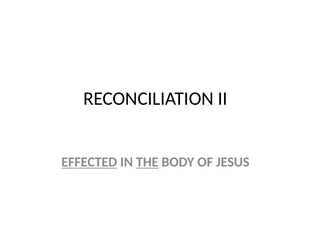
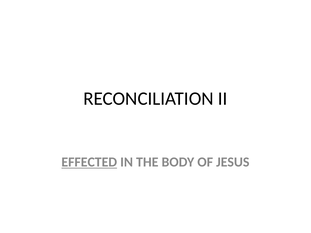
THE underline: present -> none (147, 162)
